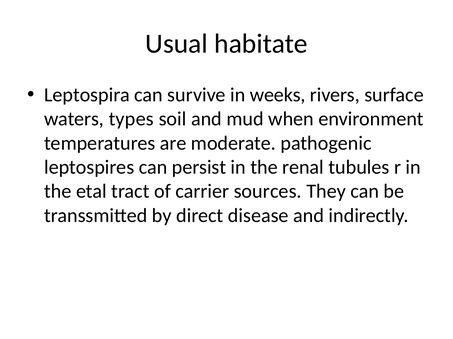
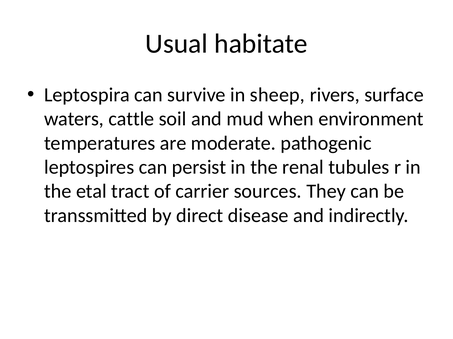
weeks: weeks -> sheep (277, 95)
types: types -> cattle (131, 119)
